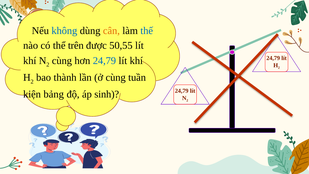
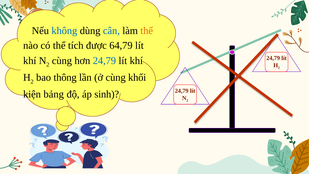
cân colour: orange -> blue (111, 31)
thế colour: blue -> orange (147, 31)
trên: trên -> tích (76, 45)
50,55: 50,55 -> 64,79 (121, 45)
thành: thành -> thông (65, 77)
tuần: tuần -> khối (137, 77)
